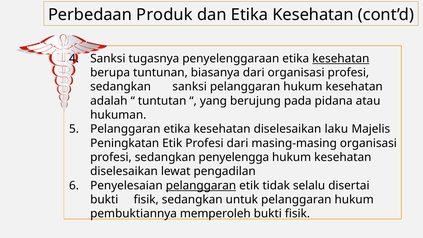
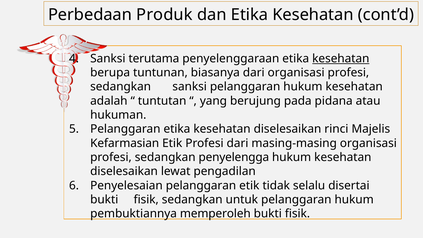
tugasnya: tugasnya -> terutama (154, 59)
laku: laku -> rinci (336, 129)
Peningkatan: Peningkatan -> Kefarmasian (125, 143)
pelanggaran underline: present -> none (201, 185)
